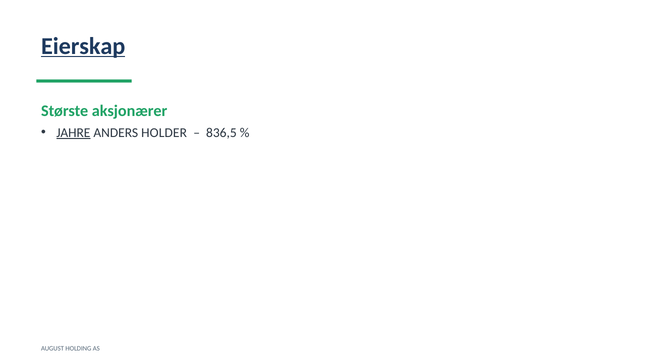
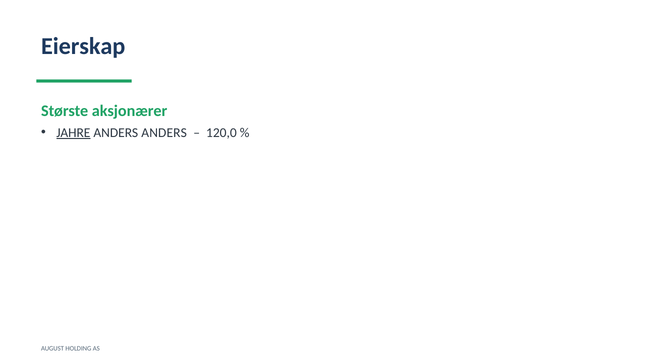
Eierskap underline: present -> none (83, 46)
ANDERS HOLDER: HOLDER -> ANDERS (164, 133)
836,5: 836,5 -> 120,0 (221, 133)
